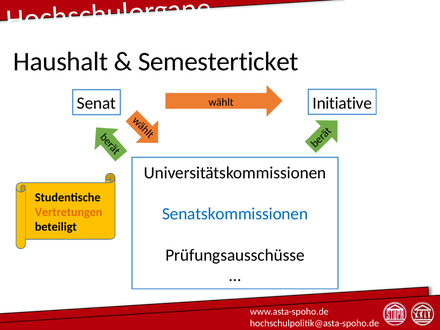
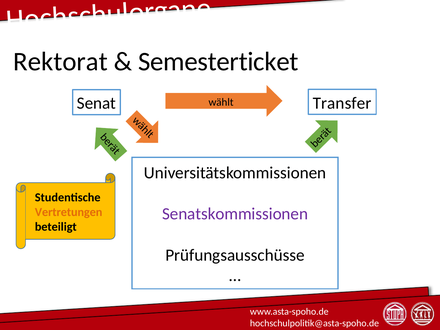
Haushalt: Haushalt -> Rektorat (61, 62)
Initiative: Initiative -> Transfer (342, 103)
Senatskommissionen colour: blue -> purple (235, 214)
